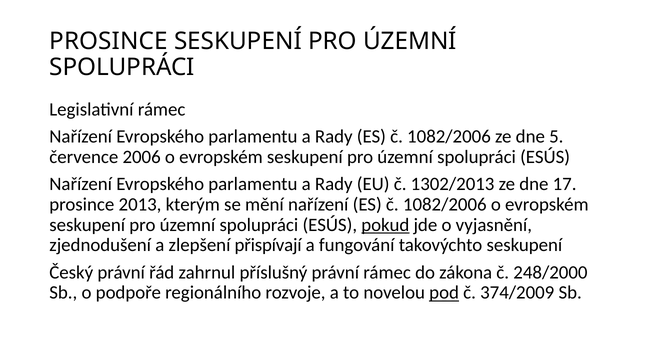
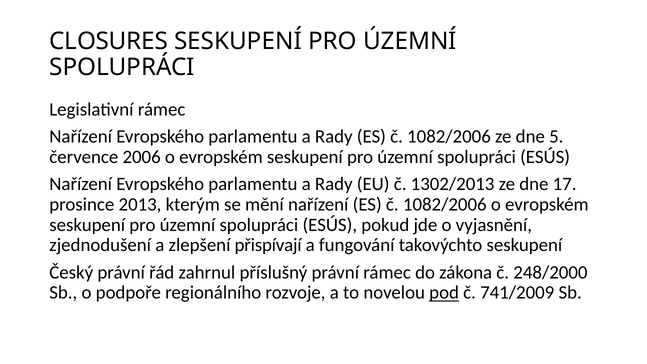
PROSINCE: PROSINCE -> CLOSURES (109, 41)
pokud underline: present -> none (385, 225)
374/2009: 374/2009 -> 741/2009 (517, 293)
